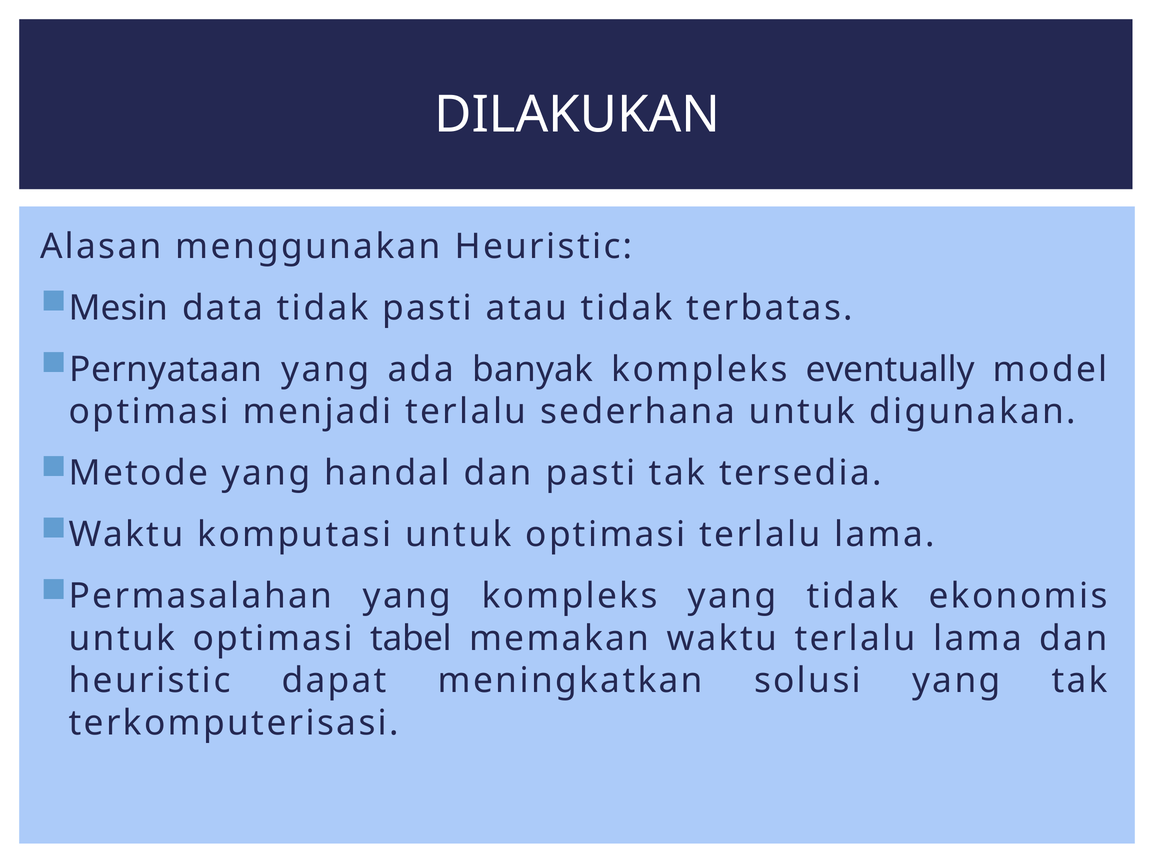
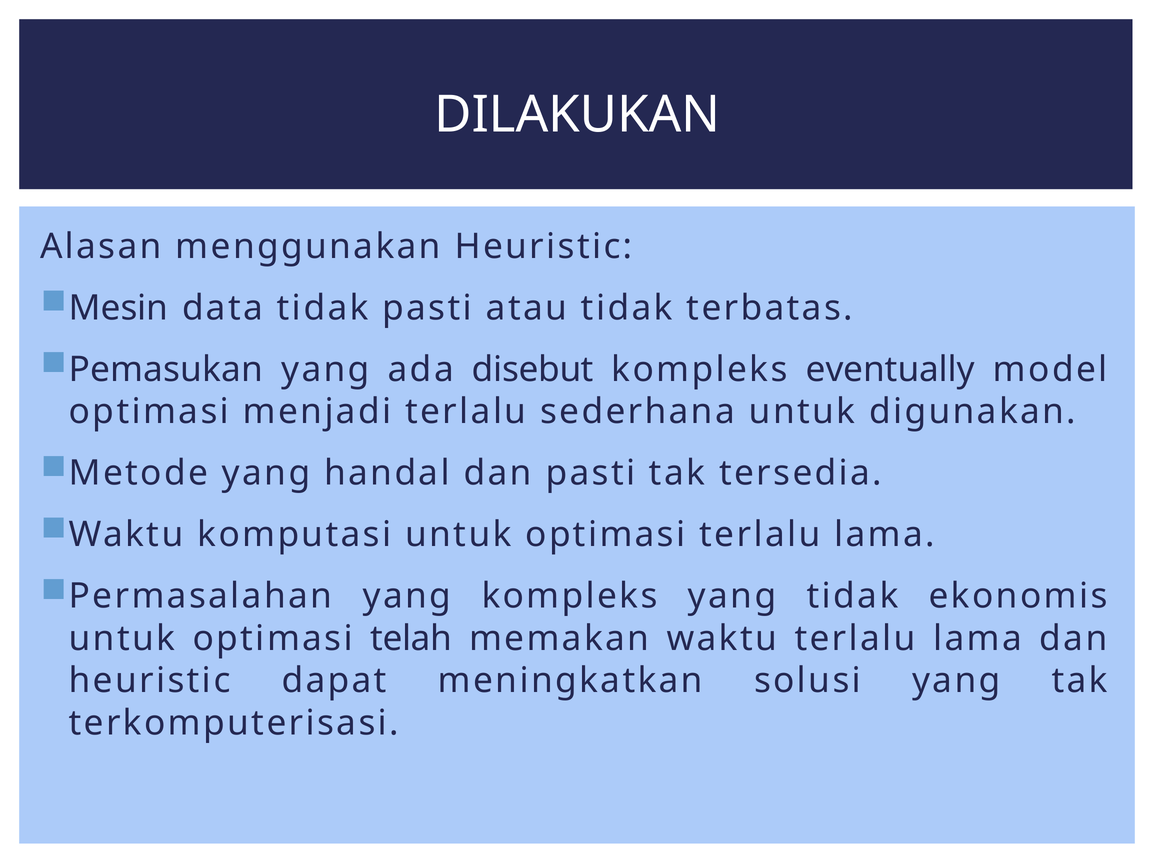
Pernyataan: Pernyataan -> Pemasukan (166, 370)
banyak: banyak -> disebut (533, 370)
tabel: tabel -> telah (411, 639)
